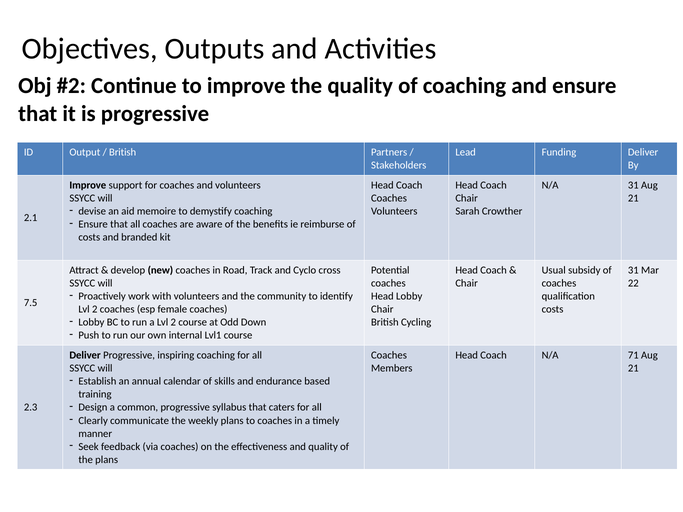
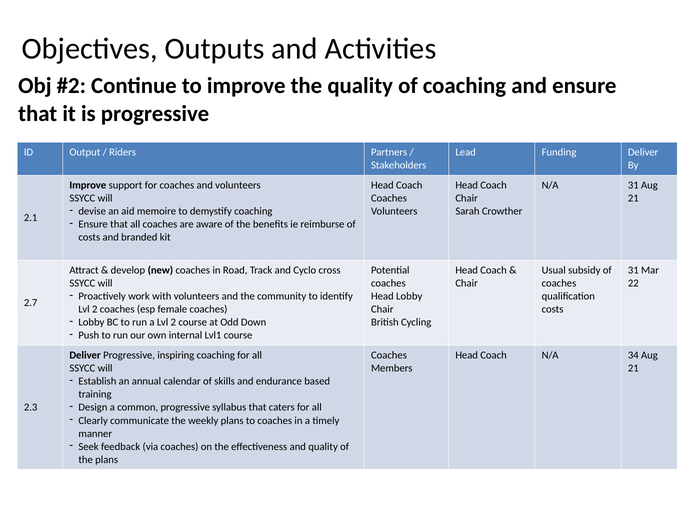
British: British -> Riders (123, 152)
7.5: 7.5 -> 2.7 (31, 303)
71: 71 -> 34 (633, 355)
